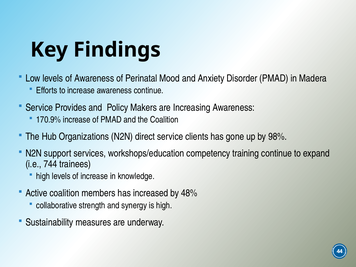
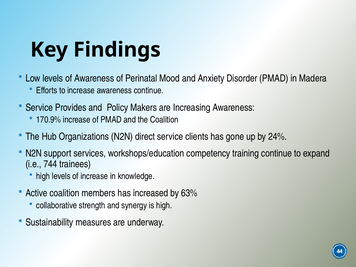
98%: 98% -> 24% (278, 137)
48%: 48% -> 63% (189, 193)
